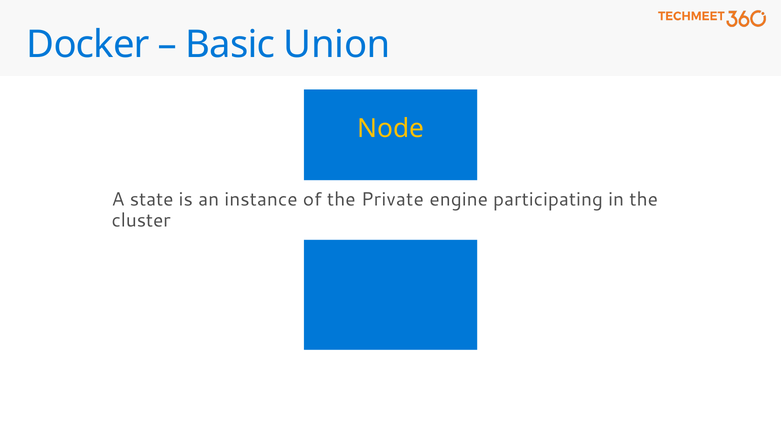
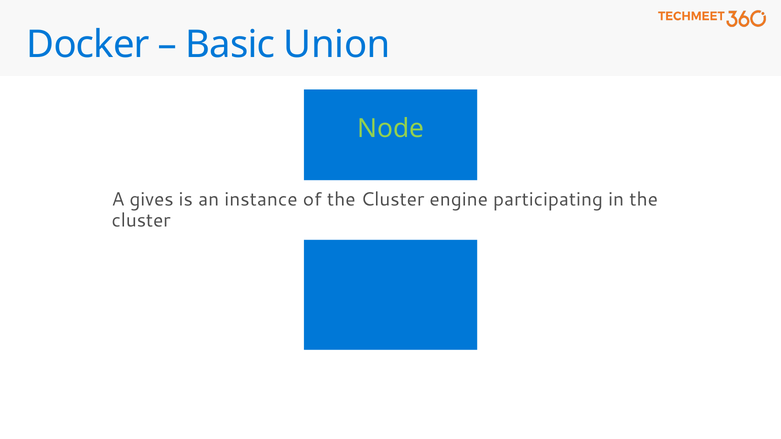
Node colour: yellow -> light green (391, 129)
state: state -> gives (152, 200)
of the Private: Private -> Cluster (393, 200)
